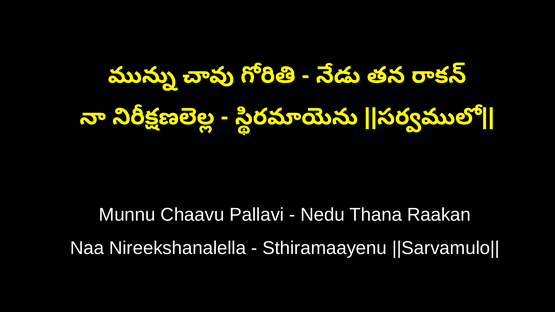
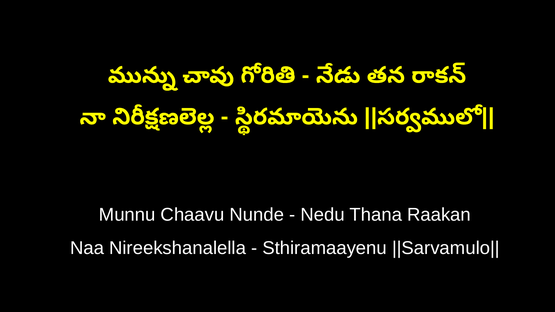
Pallavi: Pallavi -> Nunde (257, 215)
